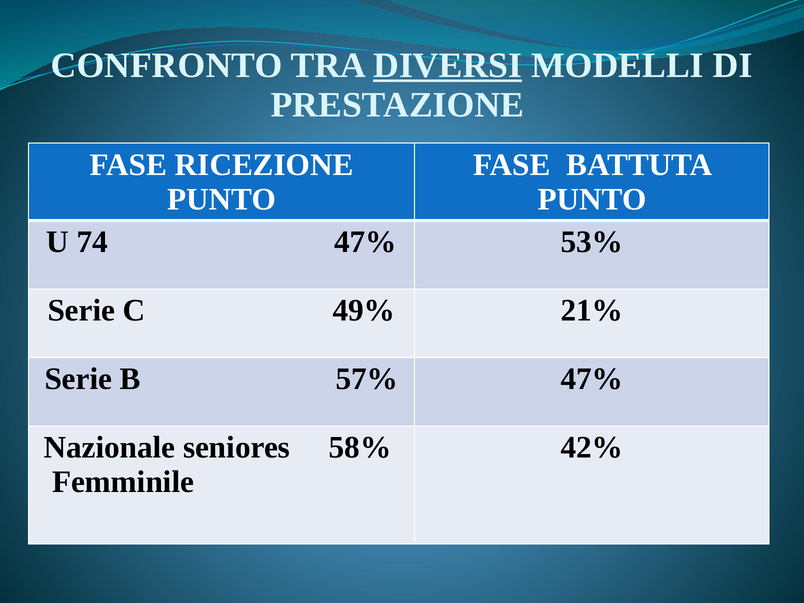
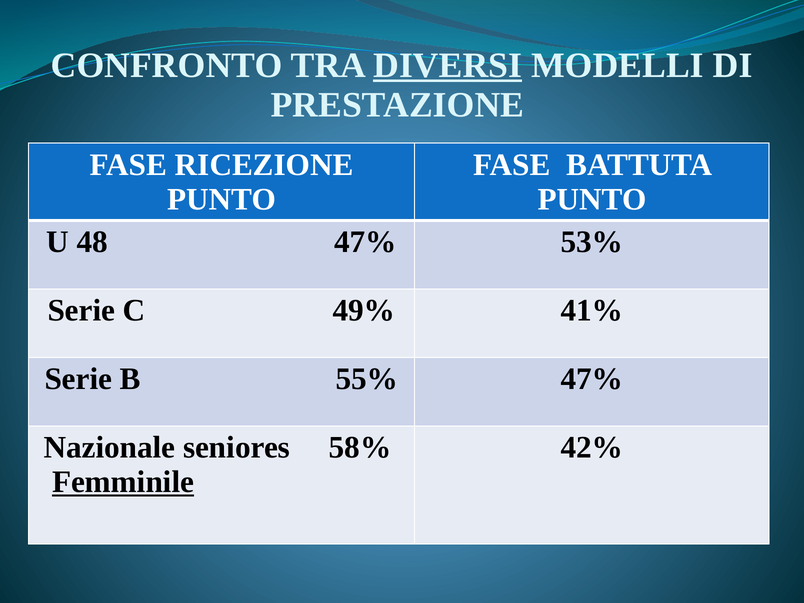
74: 74 -> 48 (92, 242)
21%: 21% -> 41% (592, 311)
57%: 57% -> 55% (367, 379)
Femminile underline: none -> present (123, 482)
